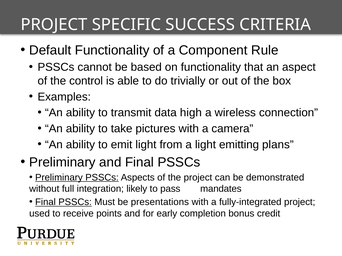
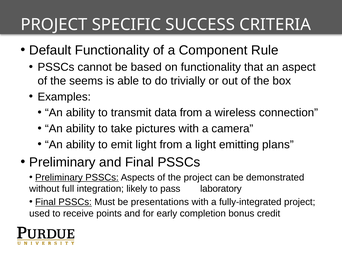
control: control -> seems (86, 81)
data high: high -> from (191, 113)
mandates: mandates -> laboratory (221, 189)
